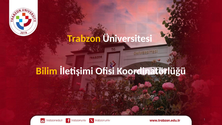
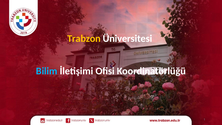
Bilim colour: yellow -> light blue (47, 71)
